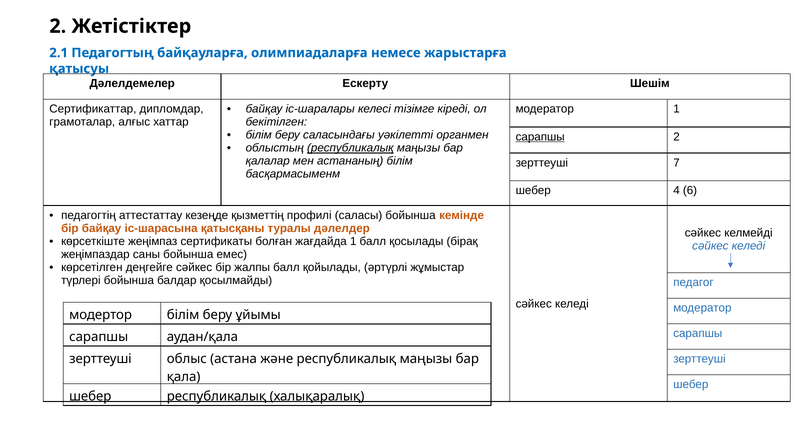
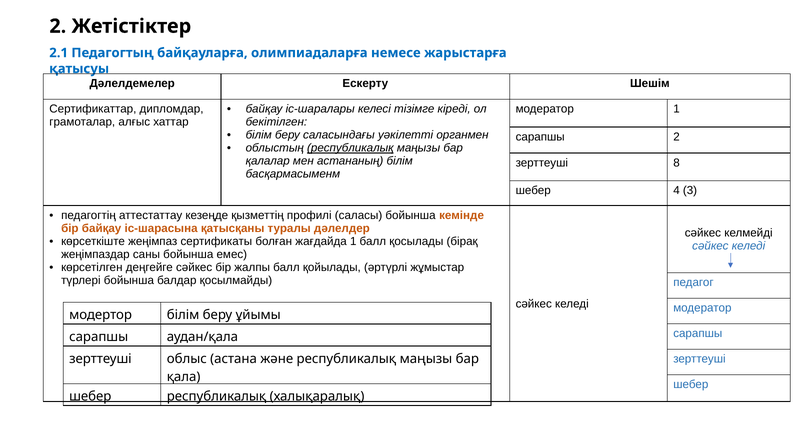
сарапшы underline: present -> none (540, 137)
7: 7 -> 8 (676, 163)
6: 6 -> 3 (690, 191)
